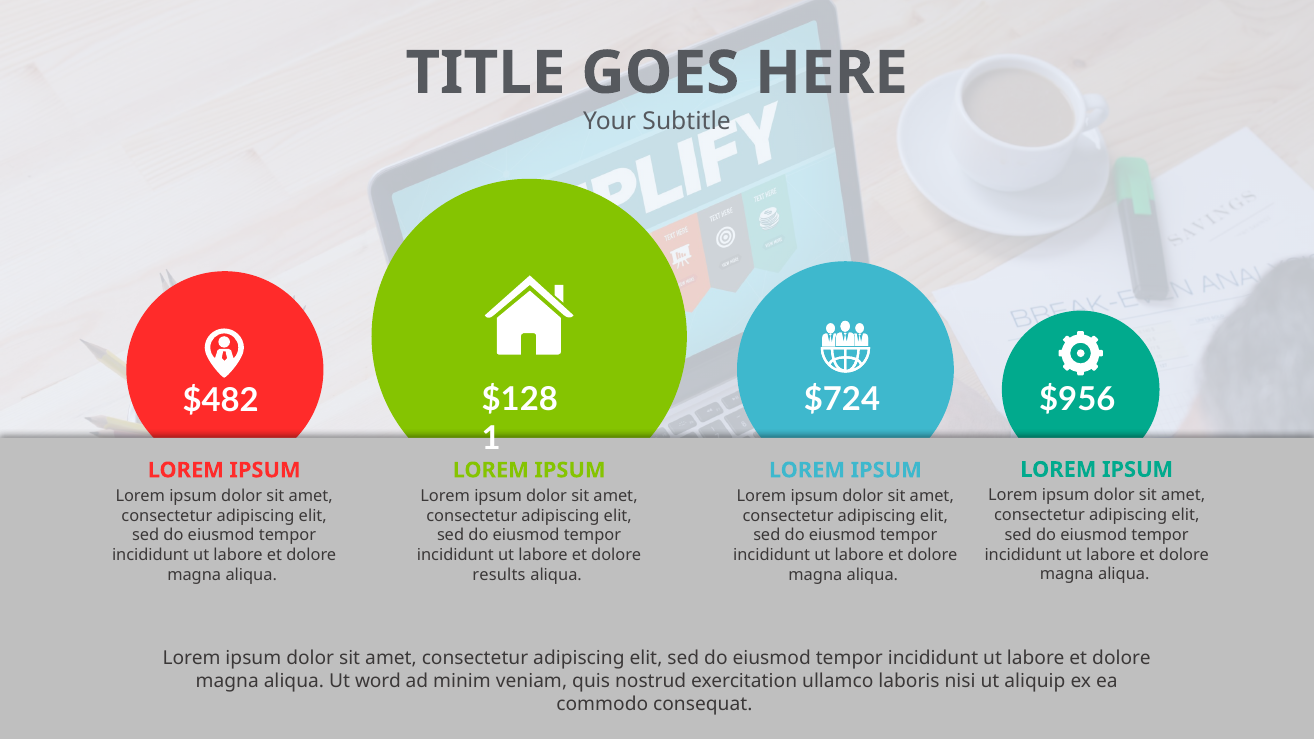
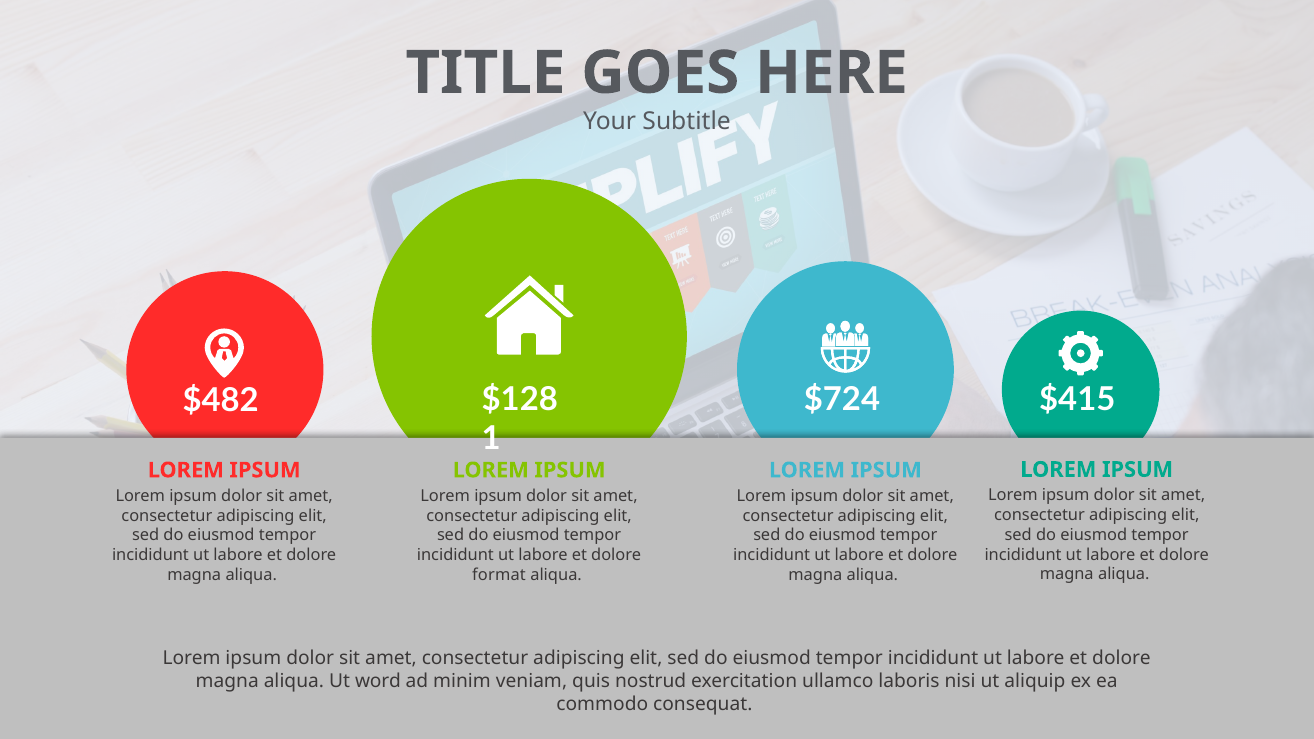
$956: $956 -> $415 (1077, 400)
results: results -> format (499, 575)
